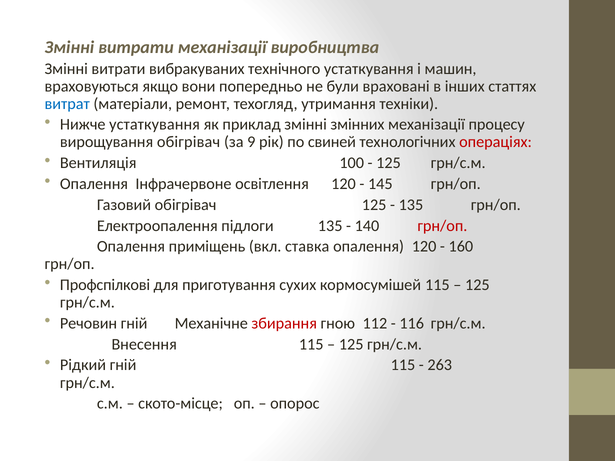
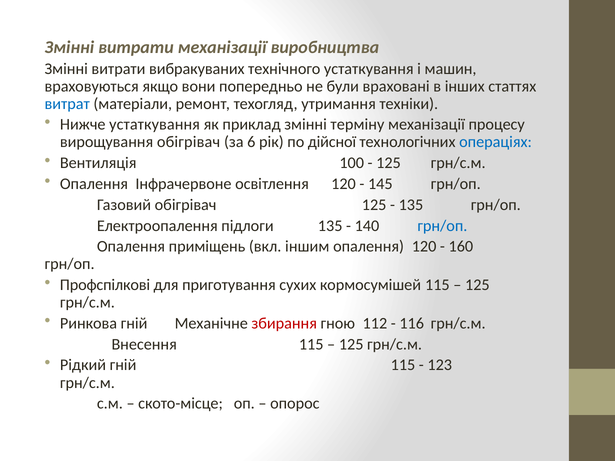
змінних: змінних -> терміну (357, 125)
9: 9 -> 6 (251, 142)
свиней: свиней -> дійсної (332, 142)
операціях colour: red -> blue (496, 142)
грн/оп colour: red -> blue (442, 226)
ставка: ставка -> іншим (307, 247)
Речовин: Речовин -> Ринкова (89, 324)
263: 263 -> 123 (440, 365)
